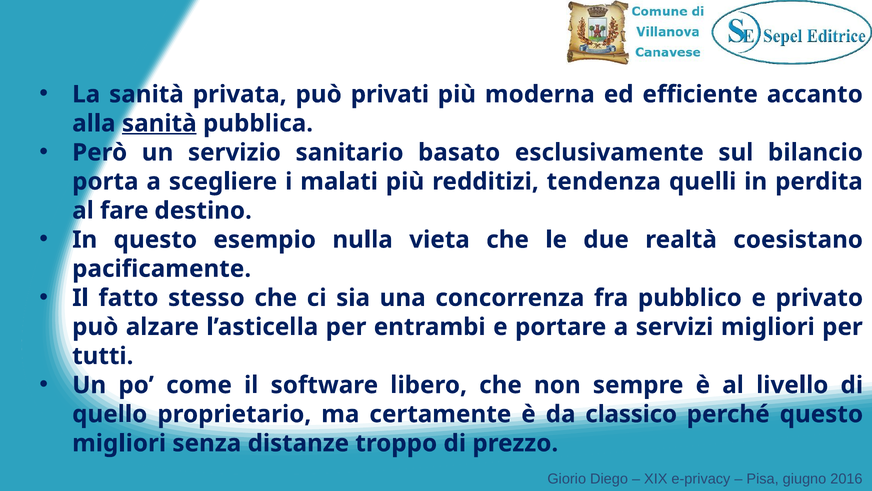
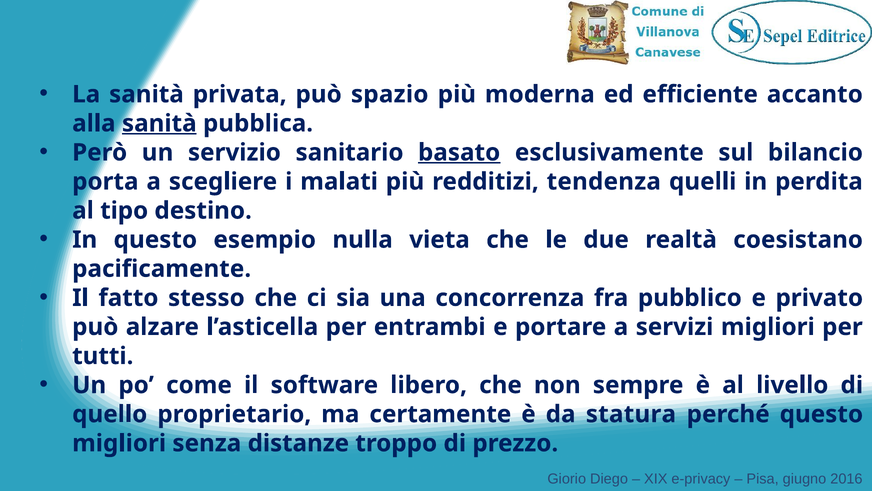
privati: privati -> spazio (390, 94)
basato underline: none -> present (459, 152)
fare: fare -> tipo (124, 211)
classico: classico -> statura (631, 414)
